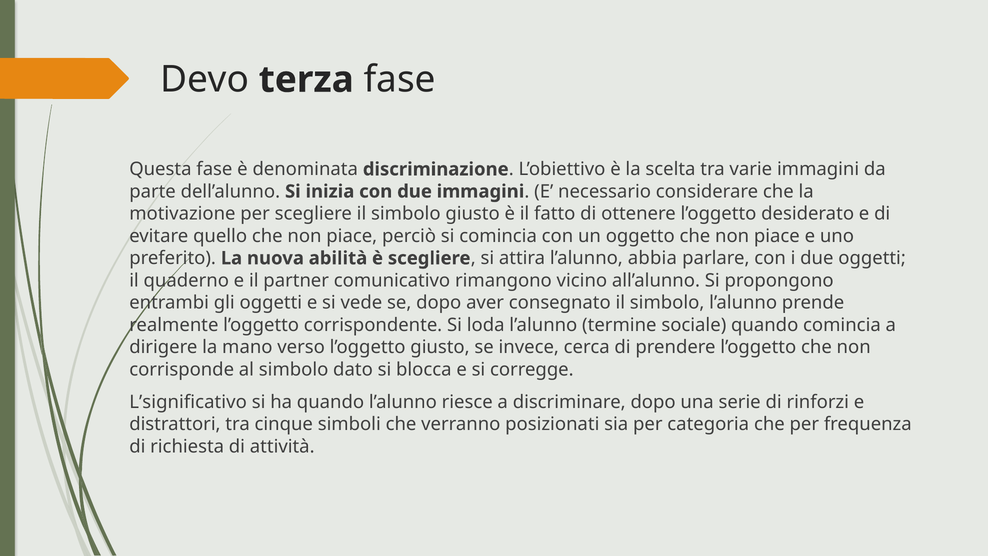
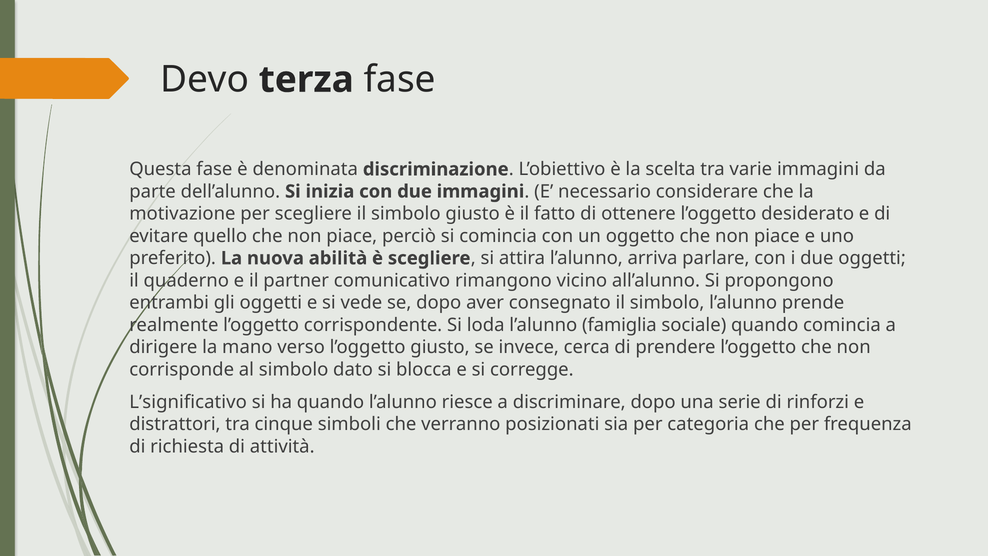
abbia: abbia -> arriva (653, 258)
termine: termine -> famiglia (619, 325)
